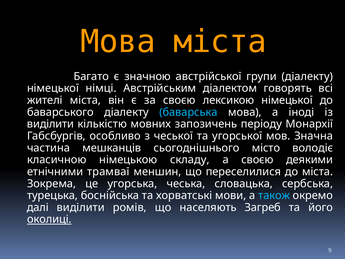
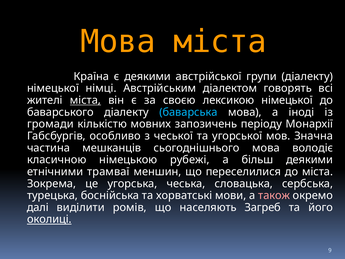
Багато: Багато -> Країна (91, 76)
є значною: значною -> деякими (148, 76)
міста underline: none -> present (85, 100)
виділити: виділити -> громади (50, 124)
сьогоднішнього місто: місто -> мова (266, 148)
складу: складу -> рубежі (190, 160)
а своєю: своєю -> більш (257, 160)
також colour: light blue -> pink (274, 195)
